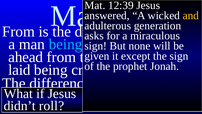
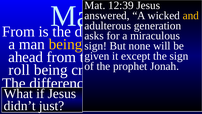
being colour: light blue -> yellow (66, 44)
laid: laid -> roll (19, 70)
roll: roll -> just (52, 105)
